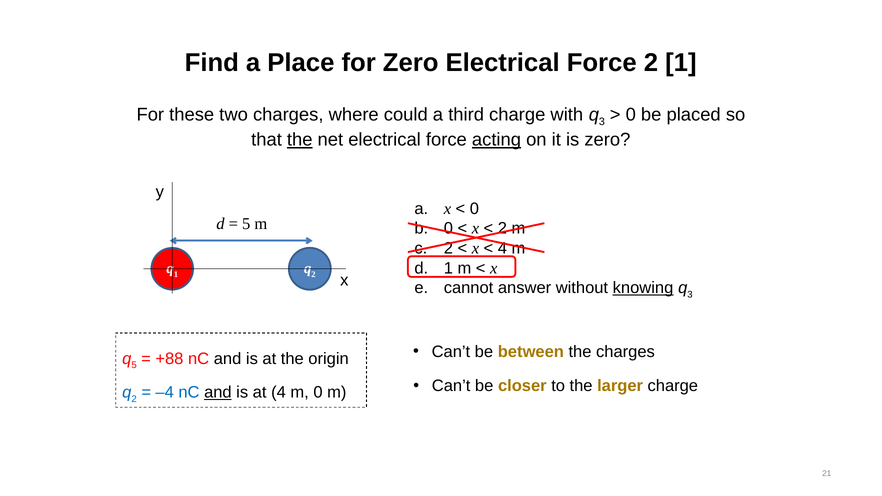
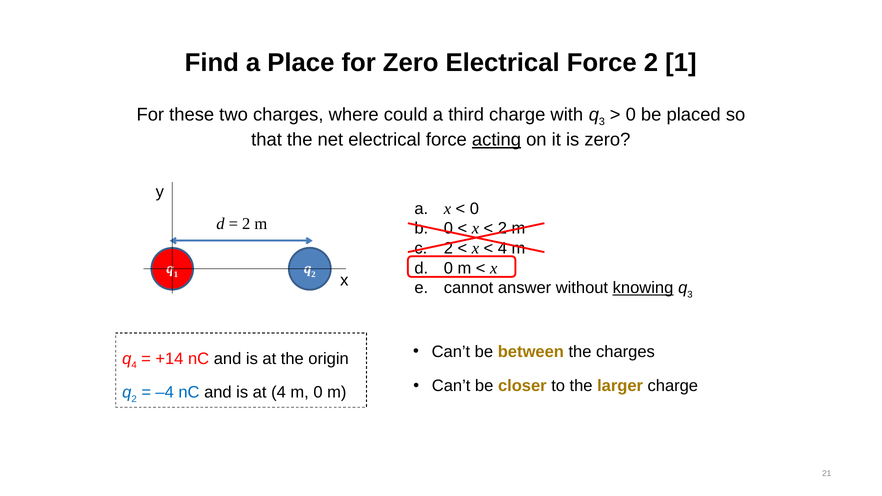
the underline: present -> none (300, 140)
5: 5 -> 2 (246, 224)
d 1: 1 -> 0 (448, 268)
5: 5 -> 4 (134, 365)
+88: +88 -> +14 (169, 359)
and underline: present -> none (218, 393)
